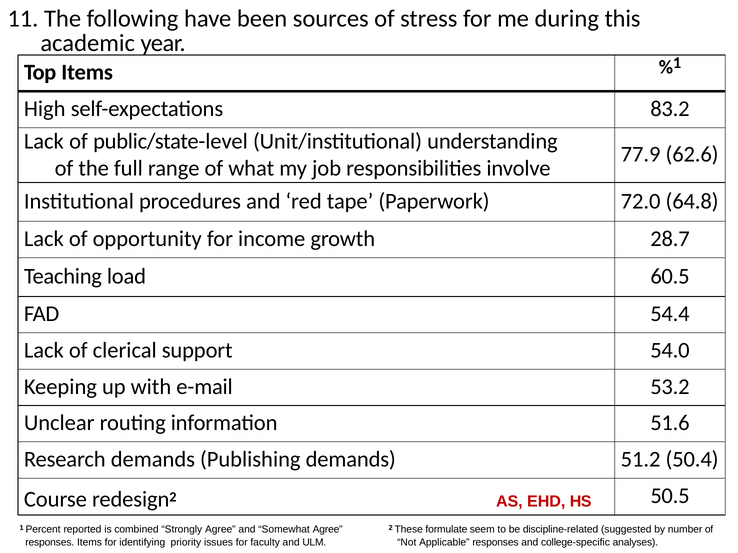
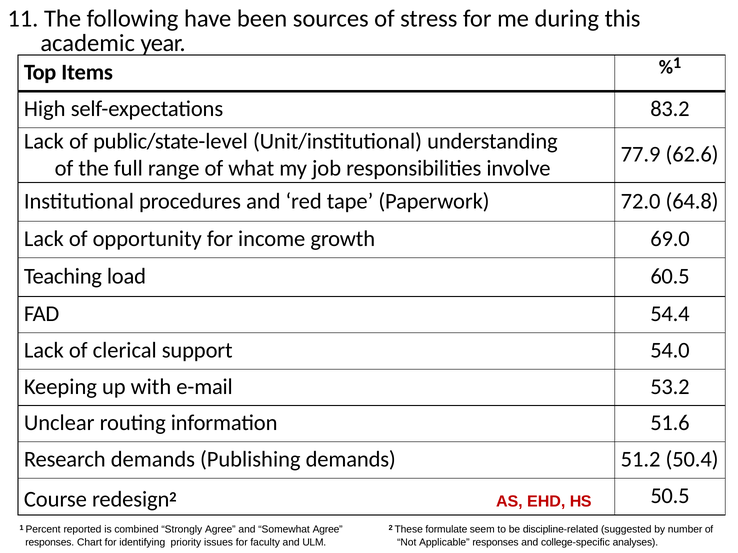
28.7: 28.7 -> 69.0 (670, 239)
responses Items: Items -> Chart (90, 543)
